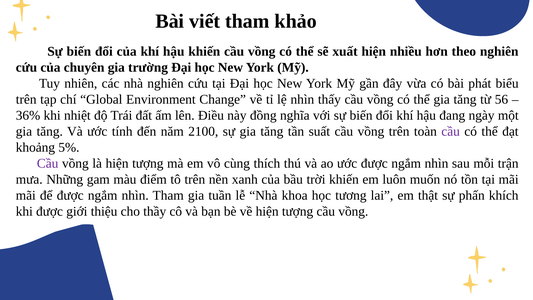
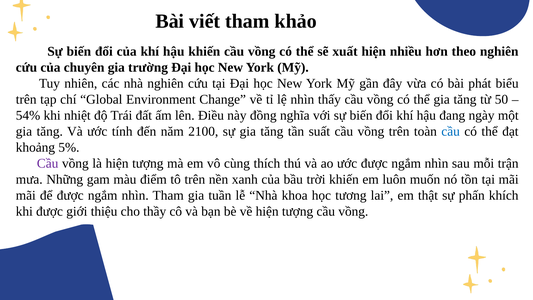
56: 56 -> 50 (501, 99)
36%: 36% -> 54% (28, 115)
cầu colour: purple -> blue (451, 131)
